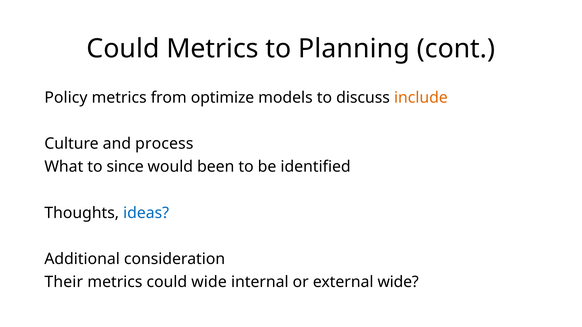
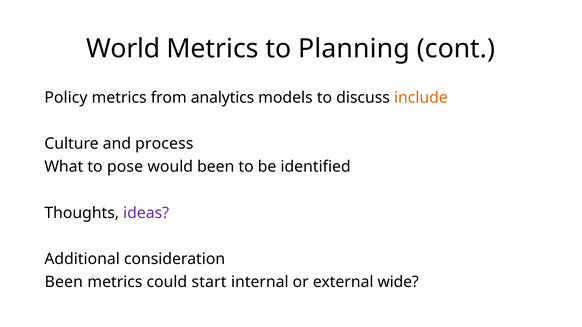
Could: Could -> World (123, 49)
optimize: optimize -> analytics (223, 98)
since: since -> pose (125, 167)
ideas colour: blue -> purple (146, 213)
Their: Their -> Been (64, 282)
could wide: wide -> start (209, 282)
